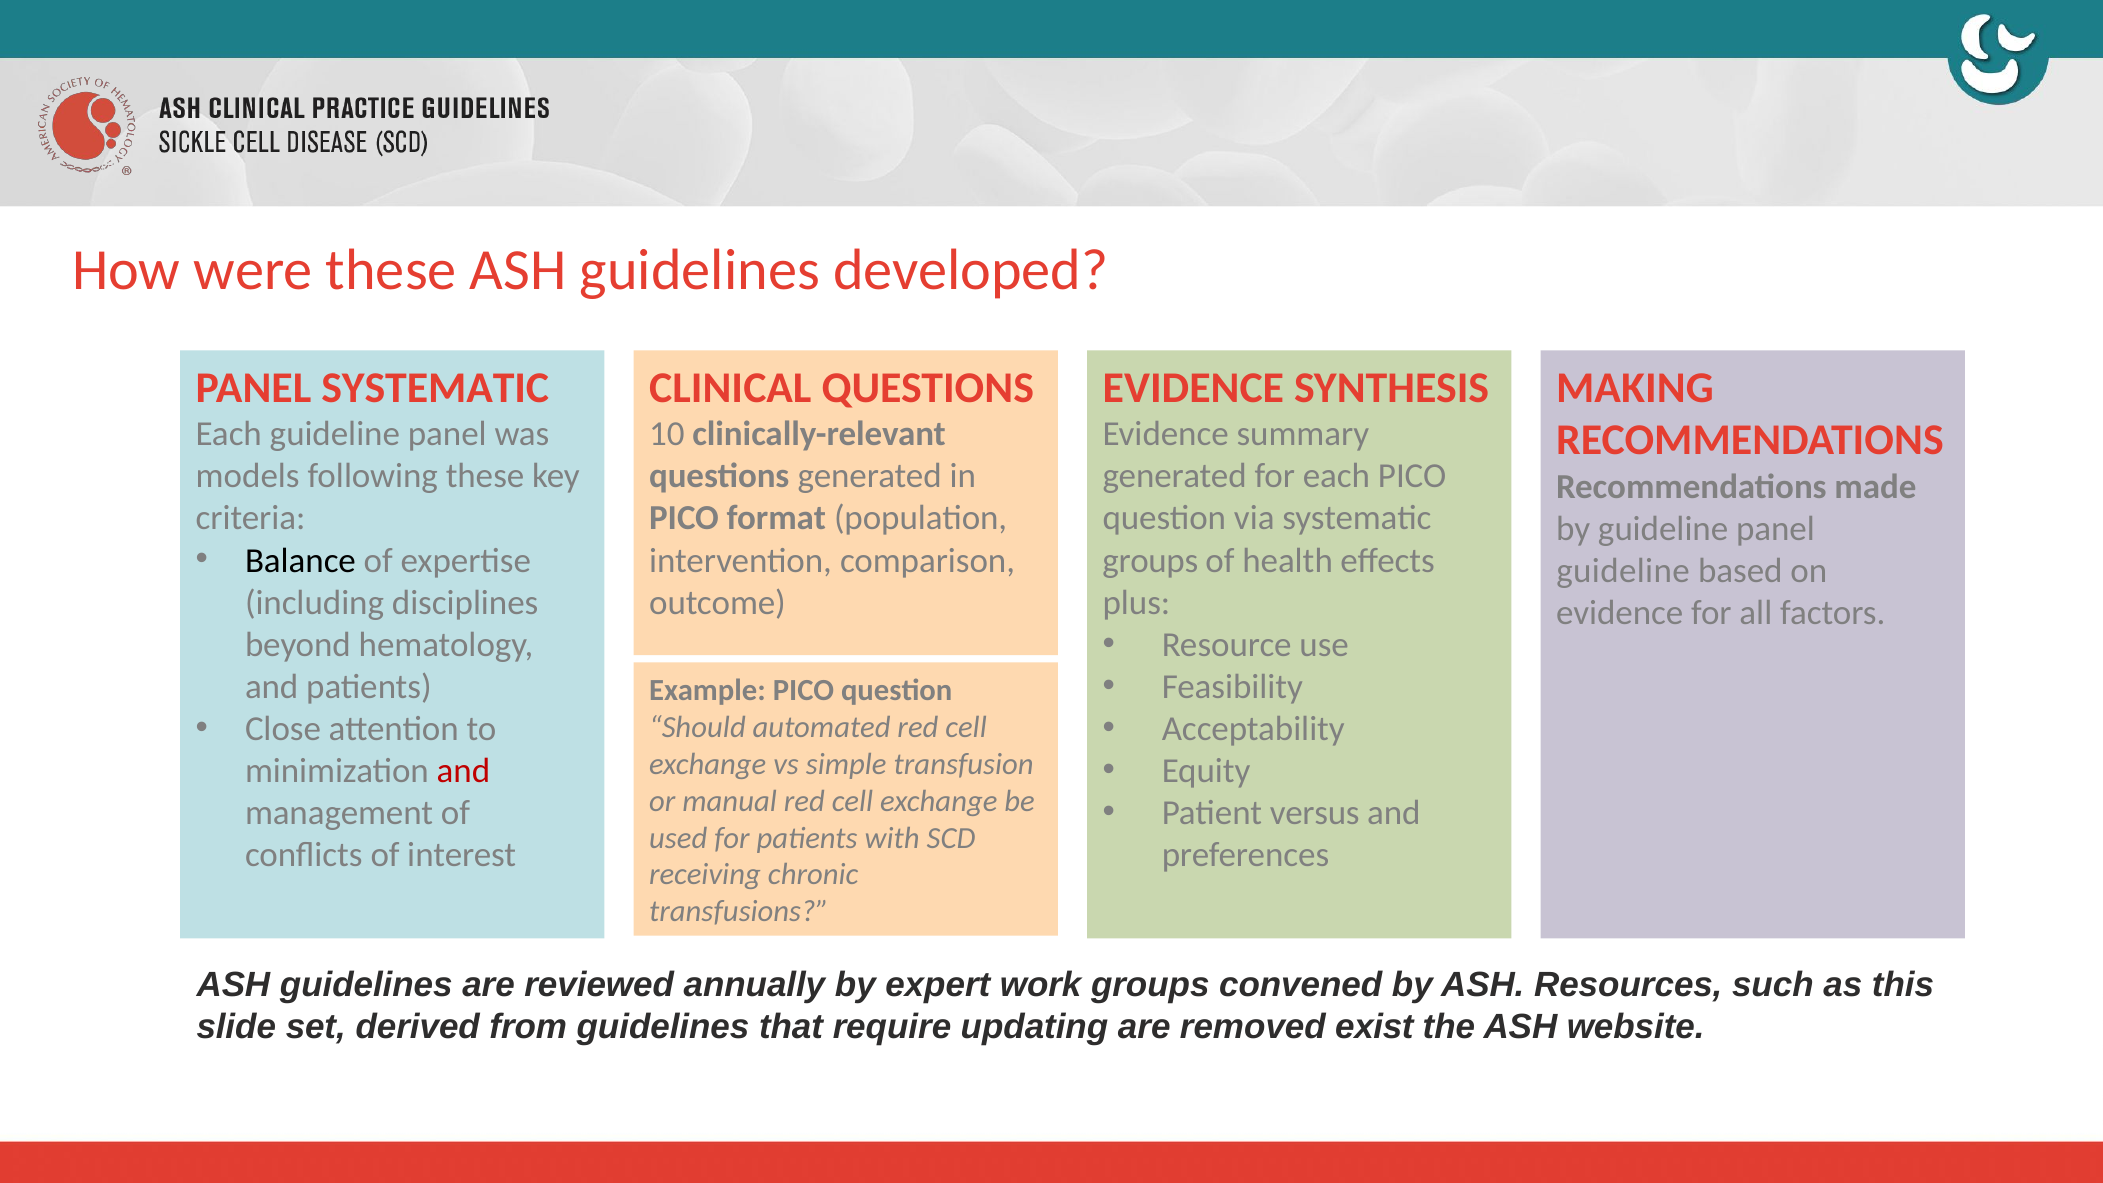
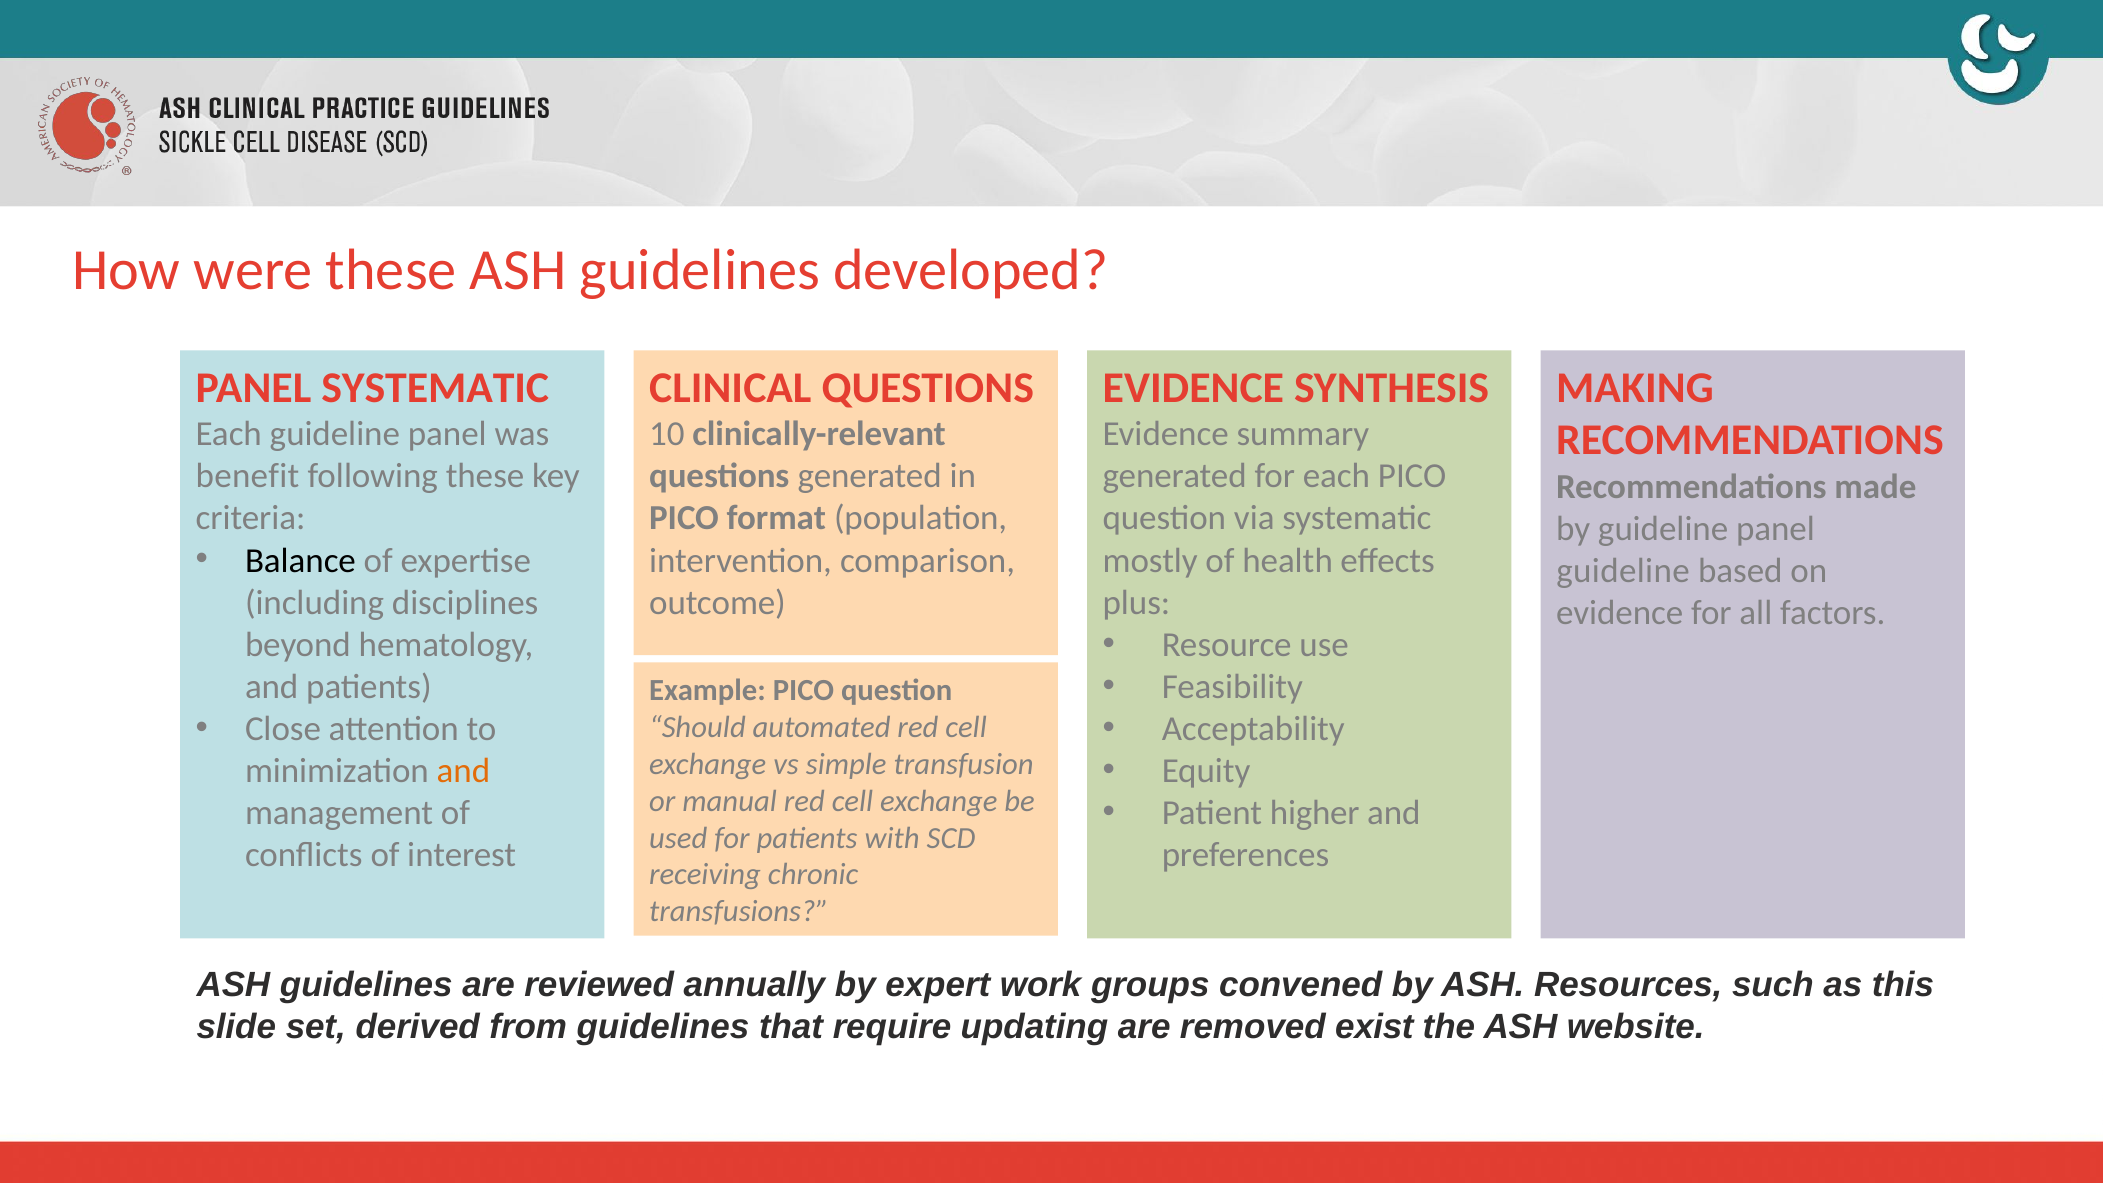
models: models -> benefit (248, 476)
groups: groups -> mostly (1150, 560)
and colour: red -> orange (463, 771)
versus: versus -> higher (1315, 813)
